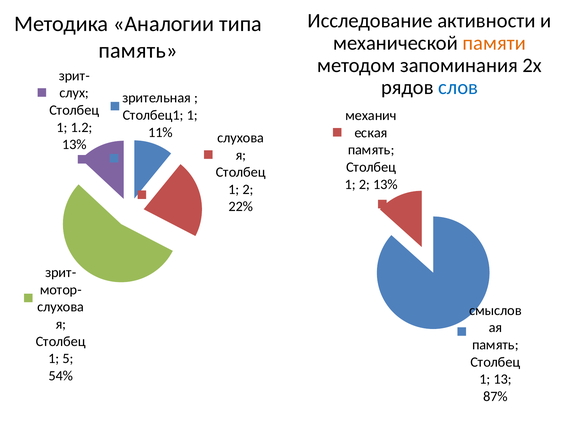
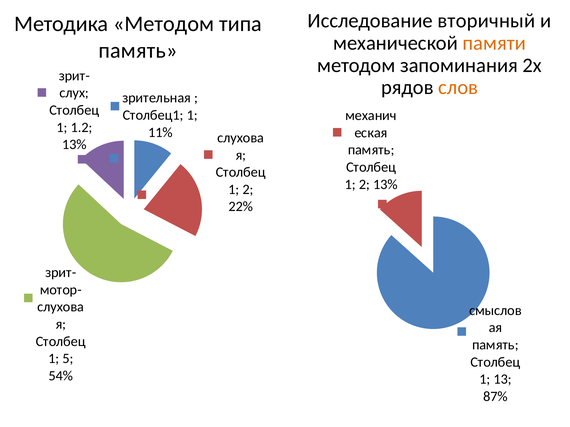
активности: активности -> вторичный (486, 21)
Методика Аналогии: Аналогии -> Методом (164, 24)
слов colour: blue -> orange (458, 88)
